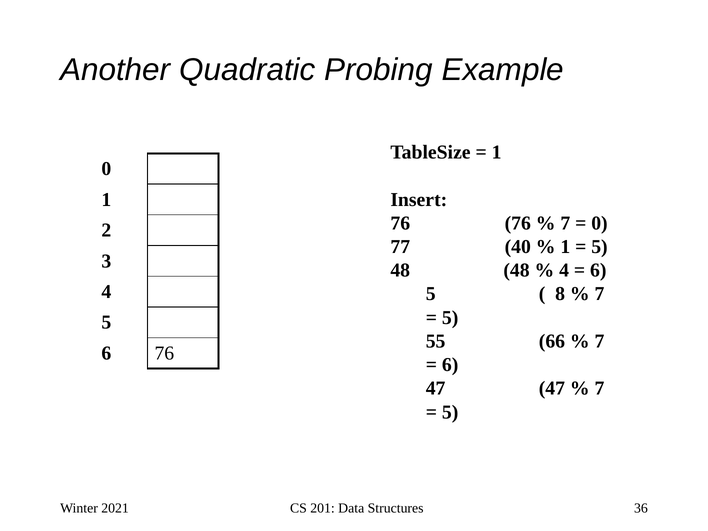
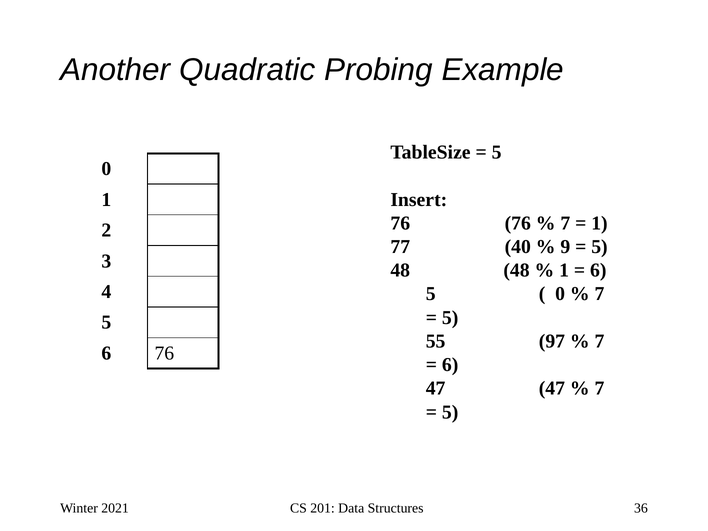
1: 1 -> 5 (497, 152)
0: 0 -> 1 (599, 223)
1: 1 -> 9 (565, 247)
4: 4 -> 1 (564, 270)
8: 8 -> 0 (560, 294)
66: 66 -> 97 (552, 341)
